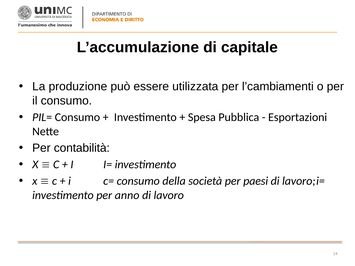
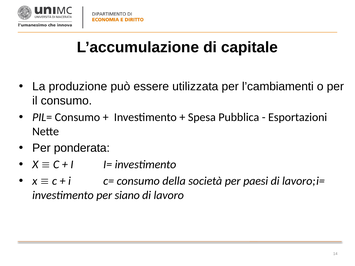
contabilità: contabilità -> ponderata (82, 148)
anno: anno -> siano (127, 195)
